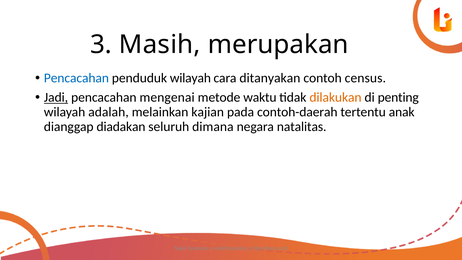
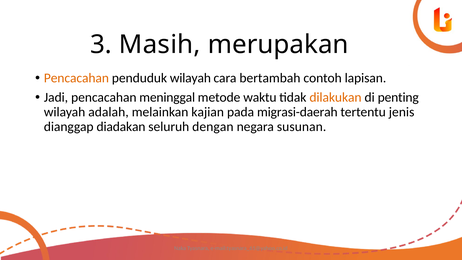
Pencacahan colour: blue -> orange (76, 78)
ditanyakan: ditanyakan -> bertambah (270, 78)
census: census -> lapisan (365, 78)
Jadi underline: present -> none (56, 97)
mengenai: mengenai -> meninggal (167, 97)
contoh-daerah: contoh-daerah -> migrasi-daerah (297, 112)
anak: anak -> jenis (402, 112)
dimana: dimana -> dengan (213, 127)
natalitas: natalitas -> susunan (302, 127)
